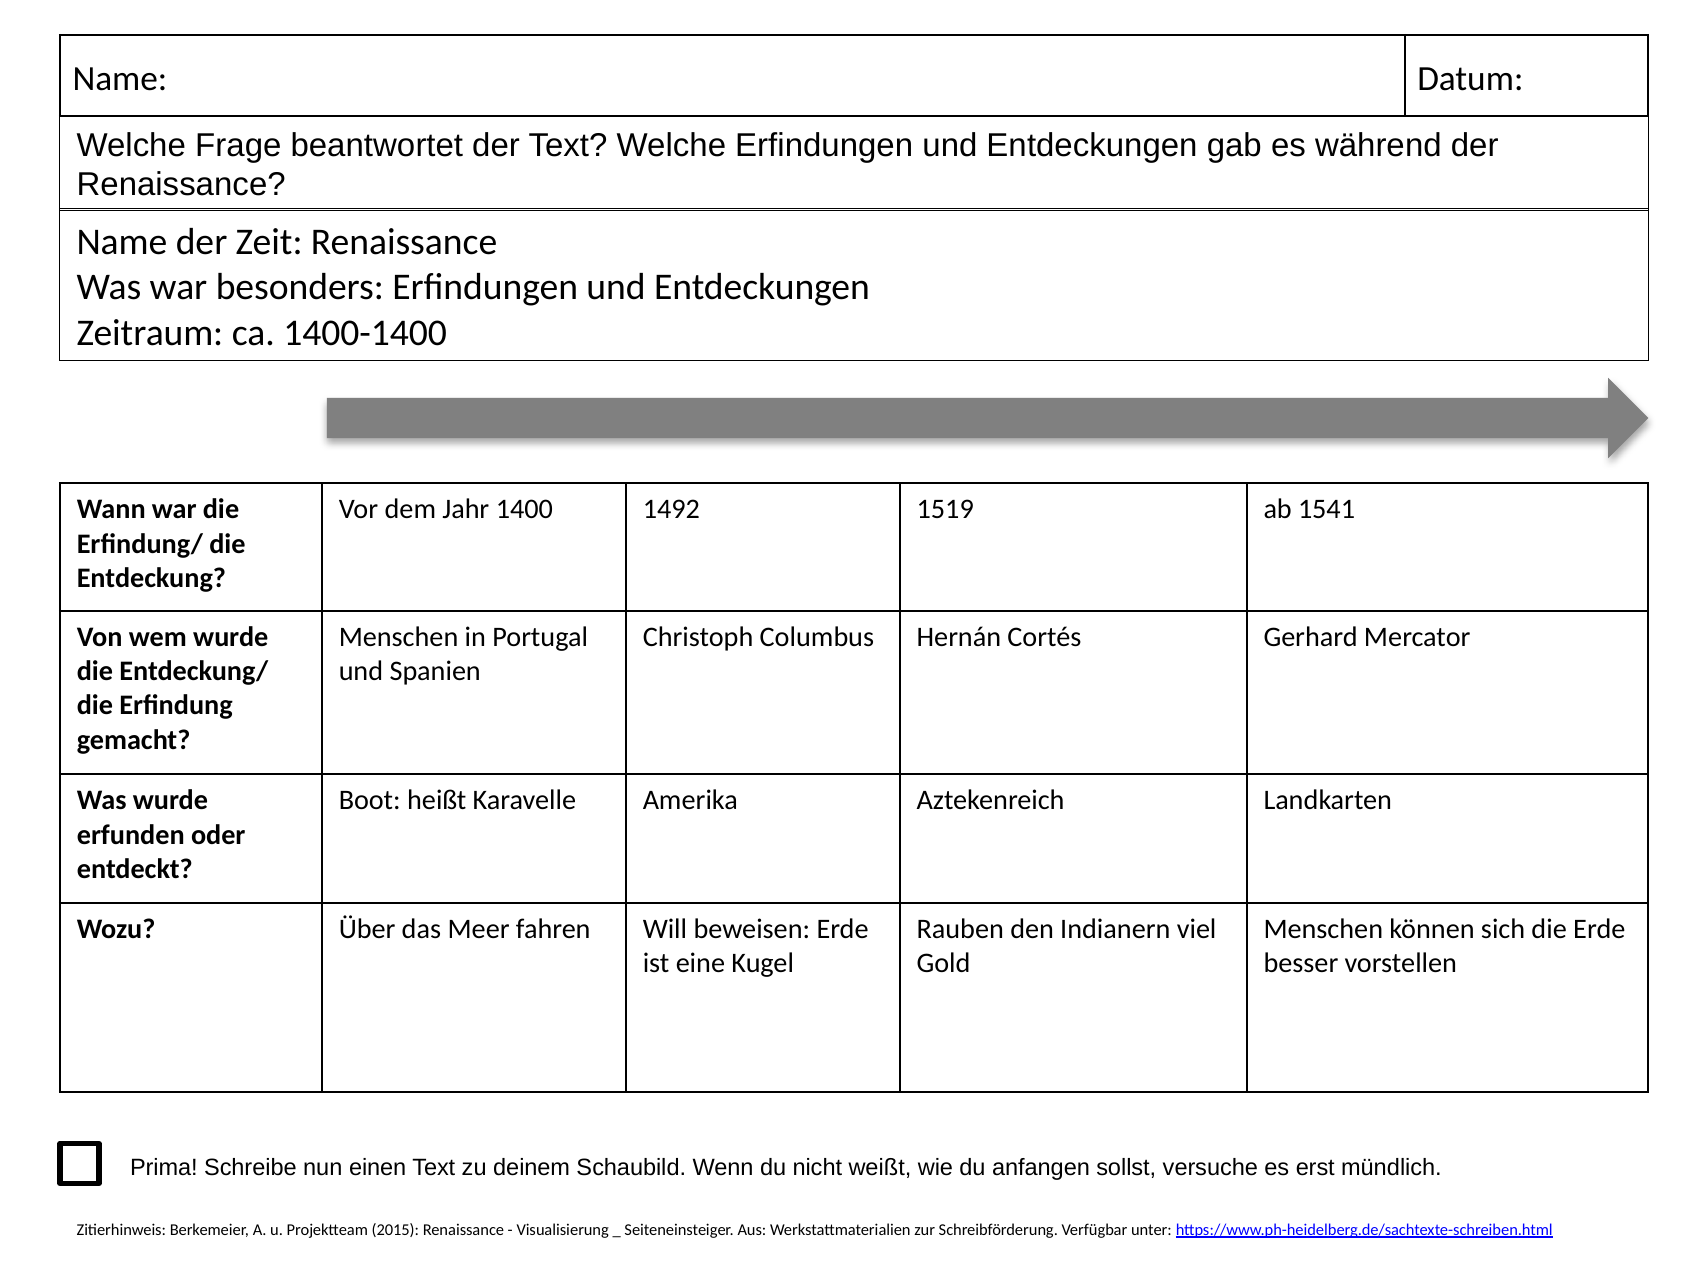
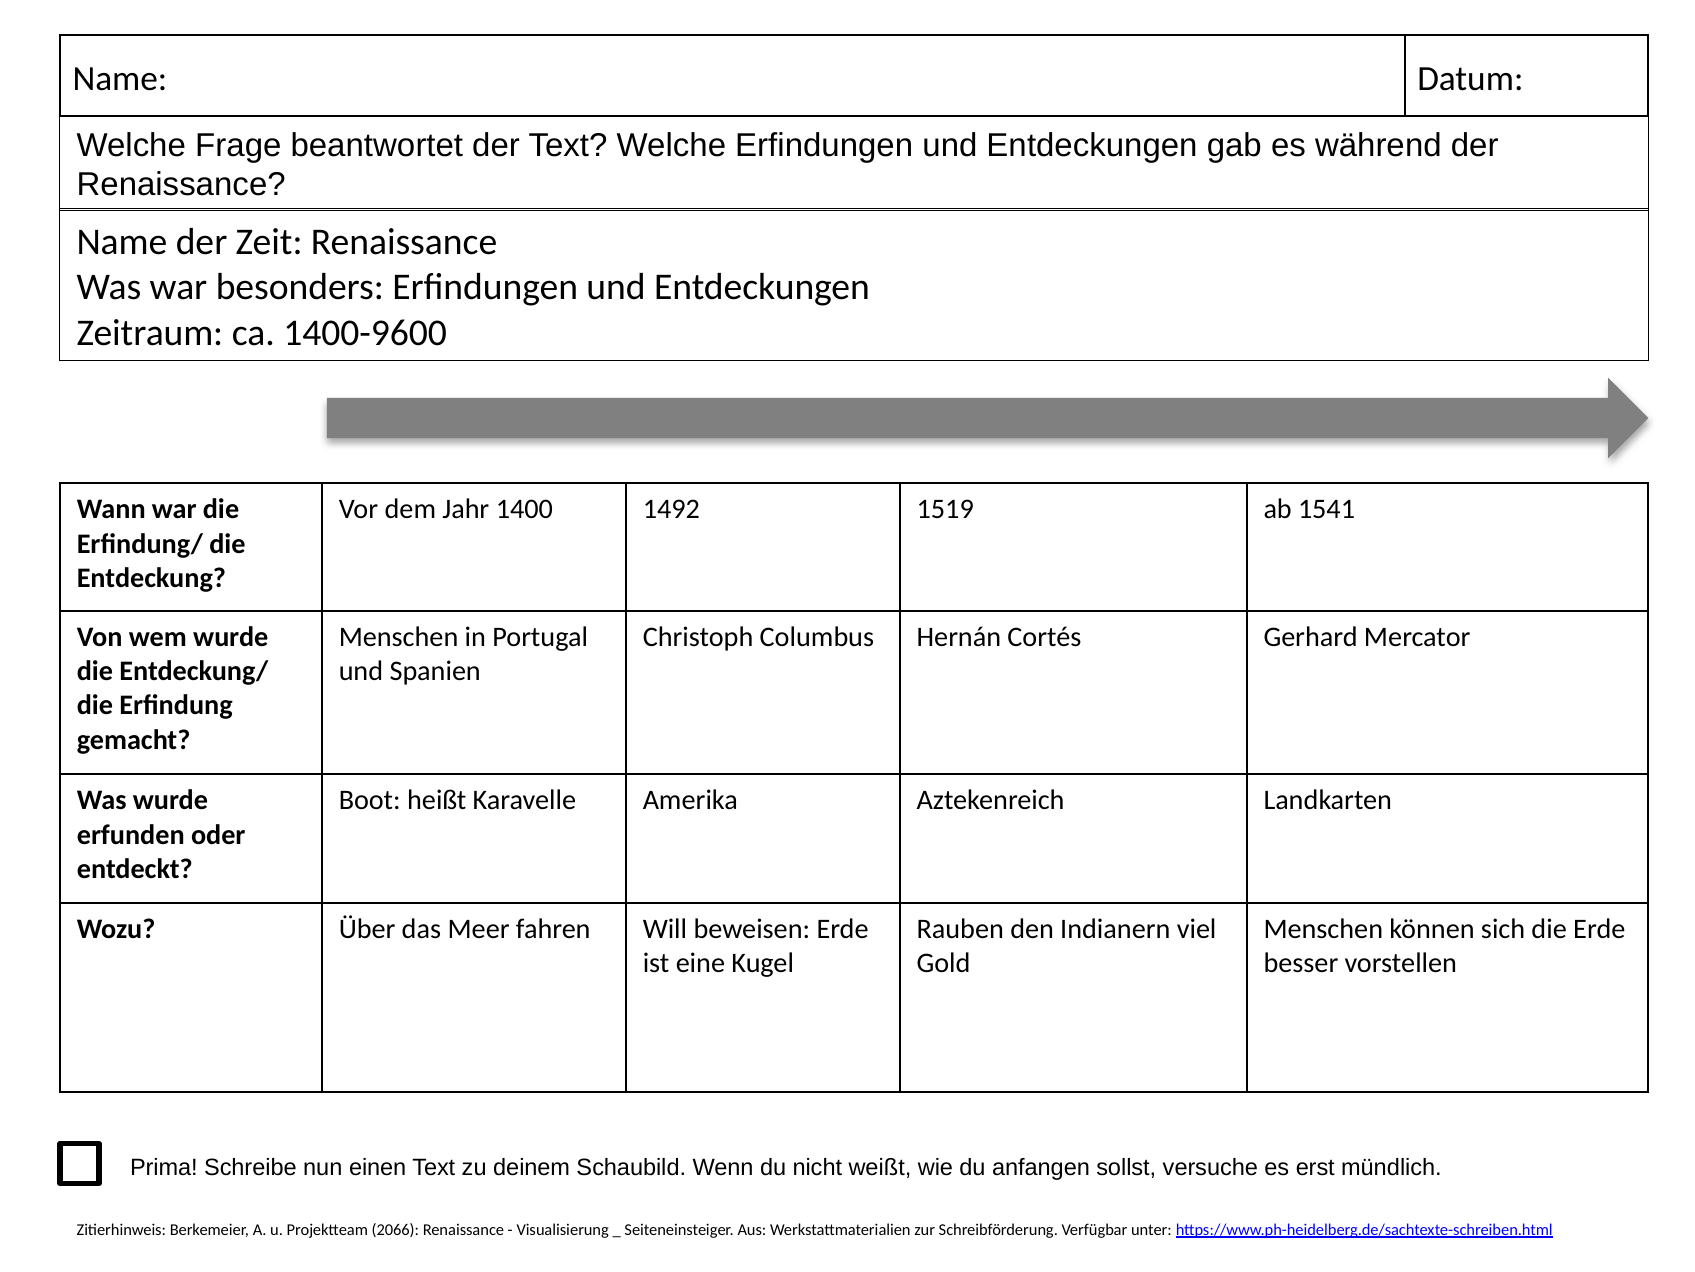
1400-1400: 1400-1400 -> 1400-9600 (365, 332)
2015: 2015 -> 2066 (395, 1229)
